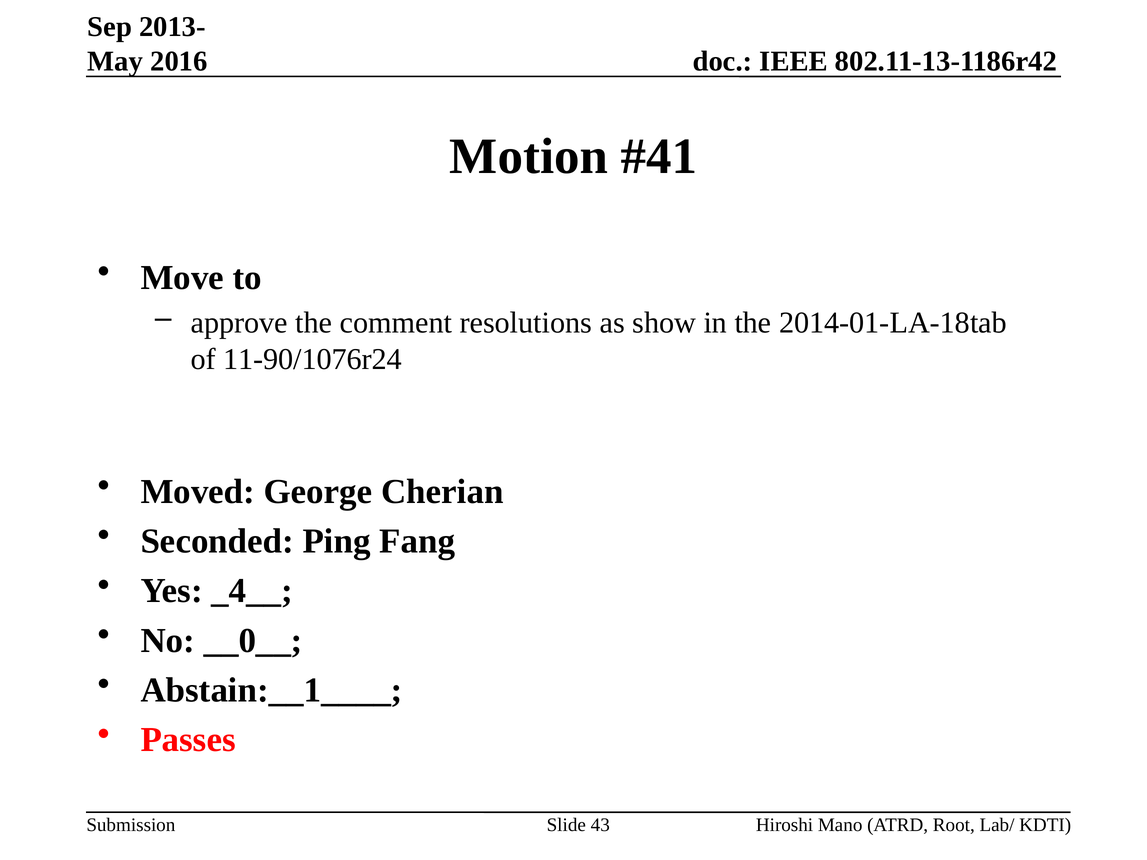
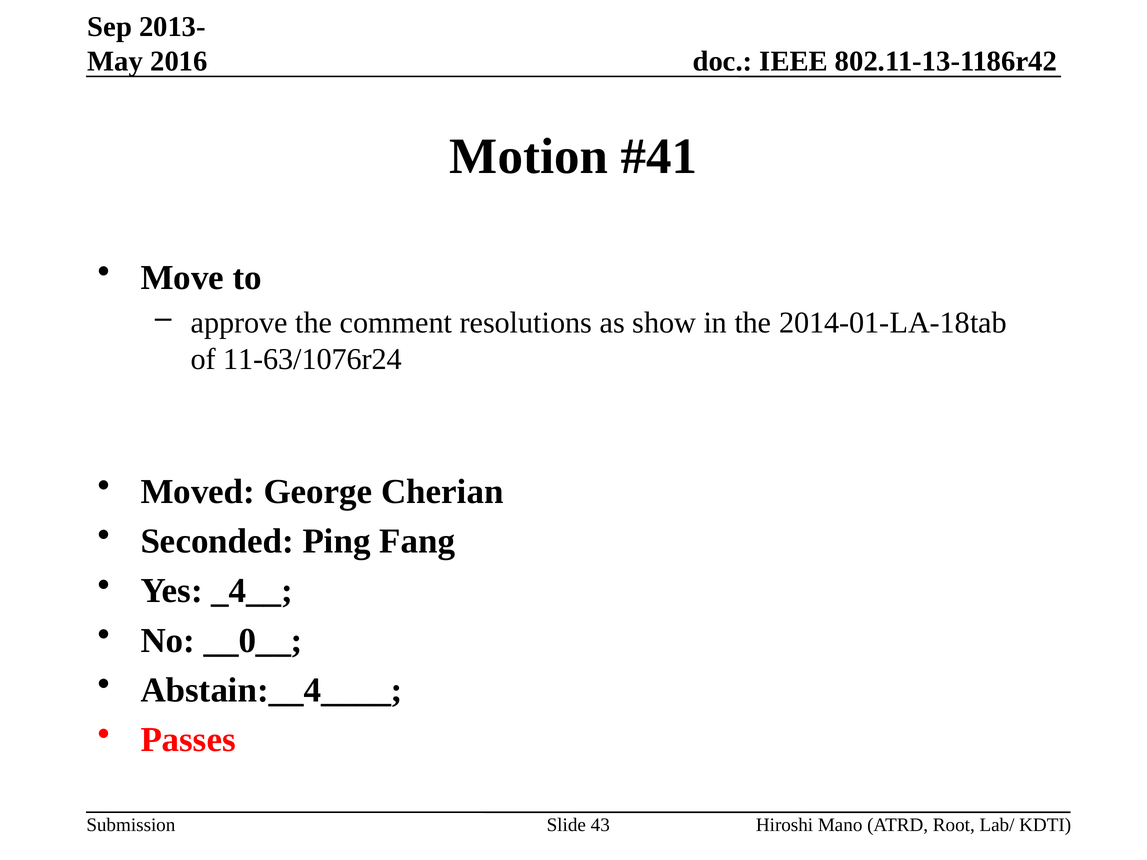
11-90/1076r24: 11-90/1076r24 -> 11-63/1076r24 (313, 359)
Abstain:__1____: Abstain:__1____ -> Abstain:__4____ (272, 690)
